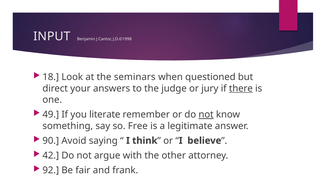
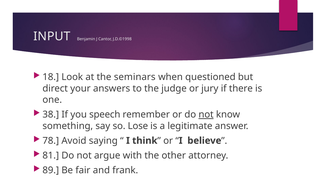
there underline: present -> none (241, 89)
49: 49 -> 38 (51, 115)
literate: literate -> speech (105, 115)
Free: Free -> Lose (138, 126)
90: 90 -> 78 (51, 141)
42: 42 -> 81 (51, 156)
92: 92 -> 89 (51, 170)
